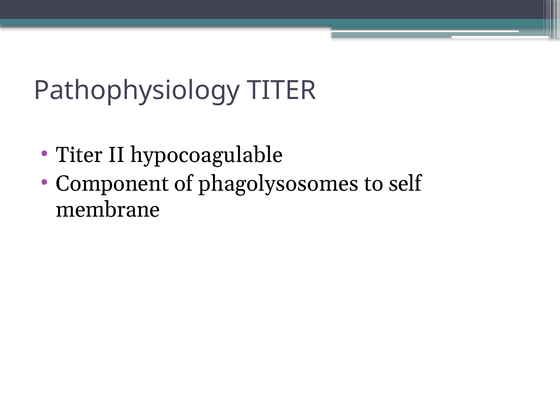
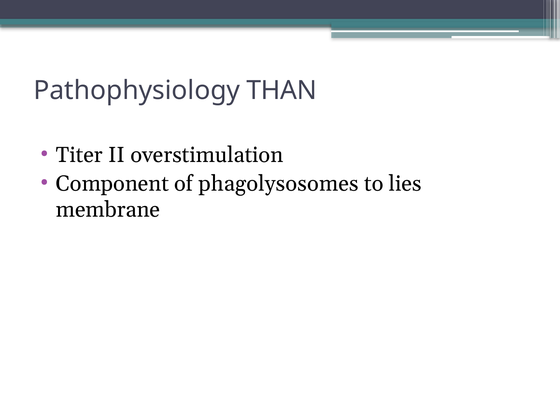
Pathophysiology TITER: TITER -> THAN (282, 90)
hypocoagulable: hypocoagulable -> overstimulation (207, 155)
self: self -> lies (405, 184)
